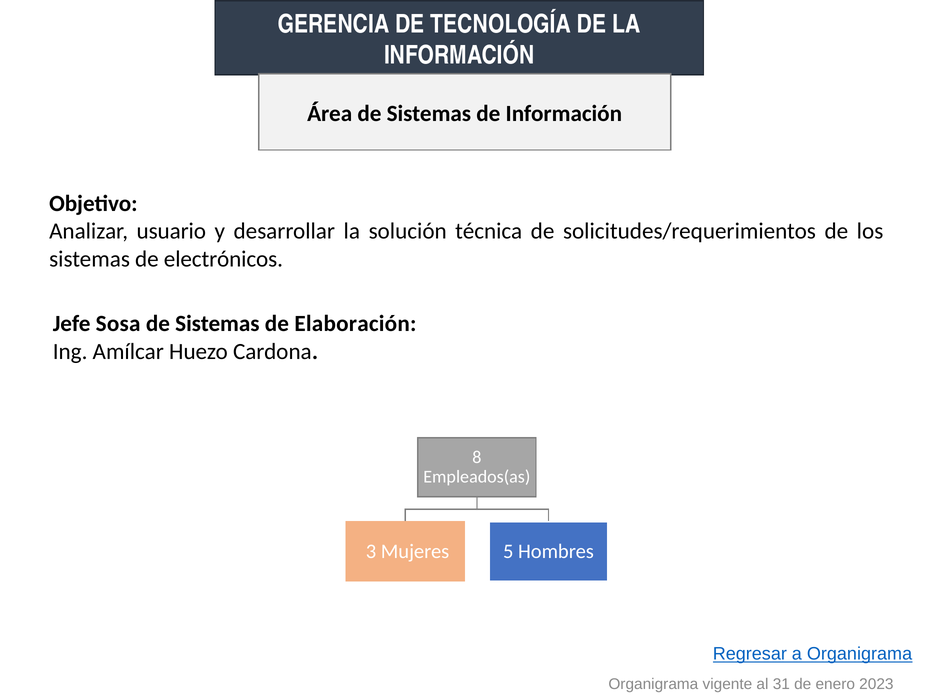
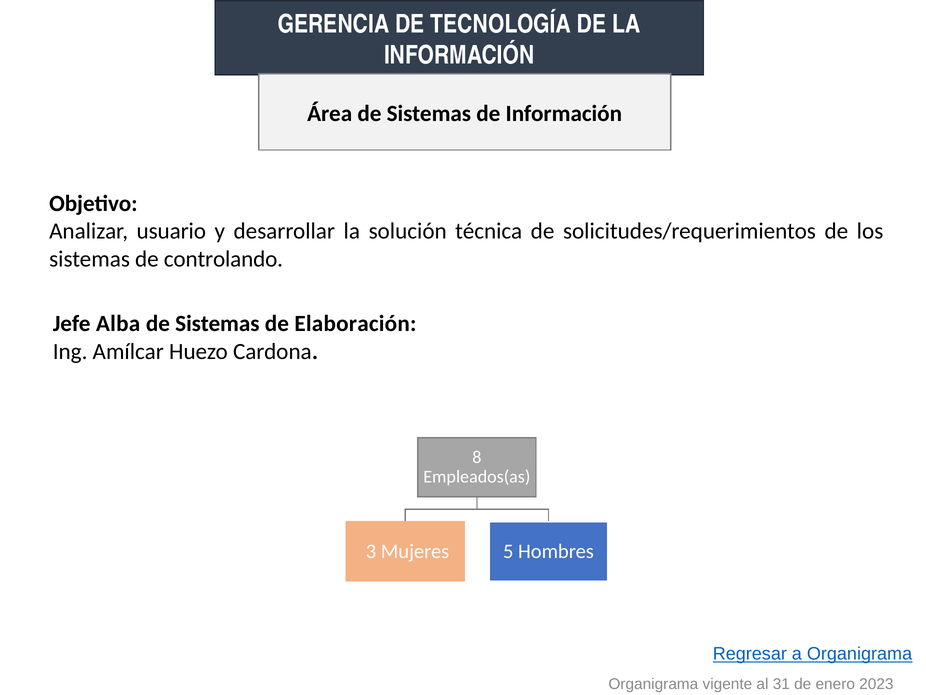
electrónicos: electrónicos -> controlando (223, 259)
Sosa: Sosa -> Alba (118, 324)
